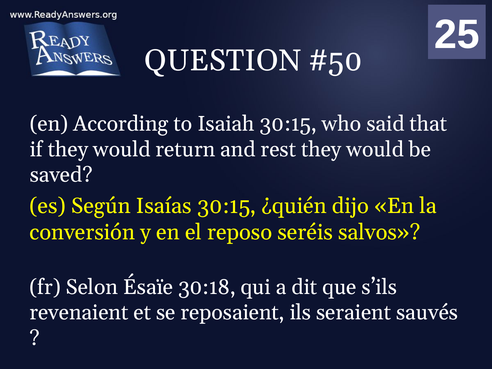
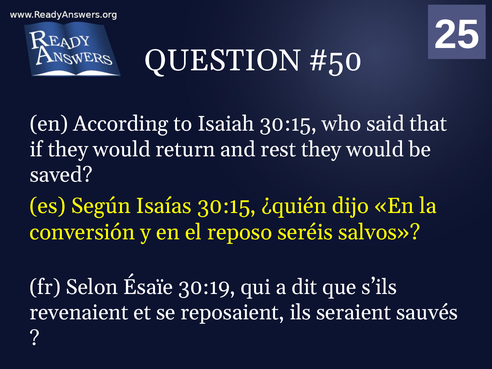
30:18: 30:18 -> 30:19 (207, 287)
